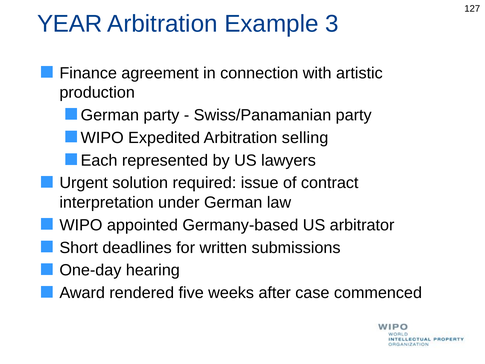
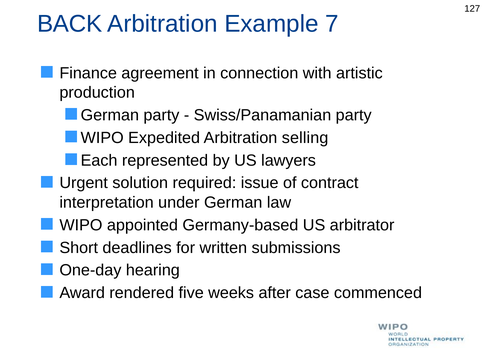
YEAR: YEAR -> BACK (70, 24)
3: 3 -> 7 (332, 24)
